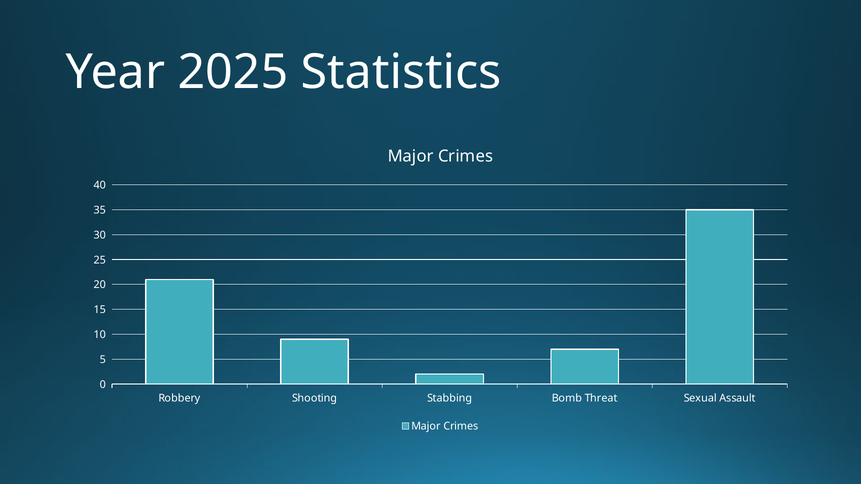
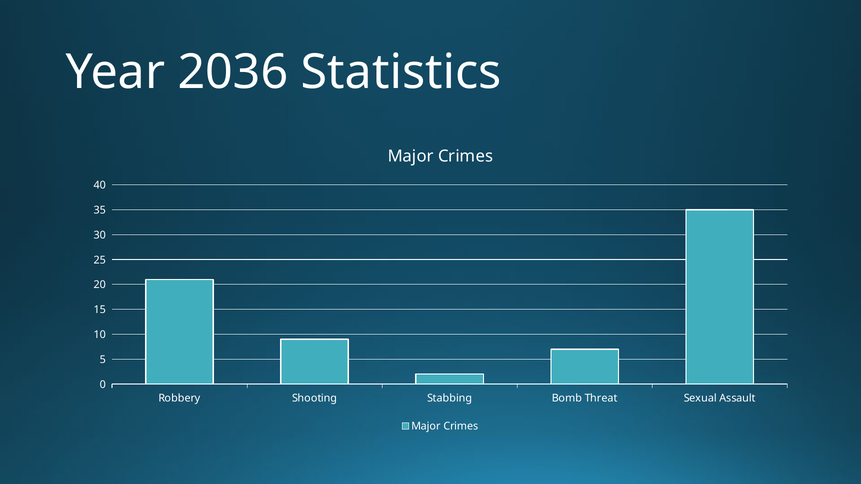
2025: 2025 -> 2036 (233, 72)
